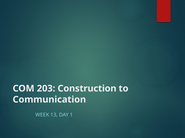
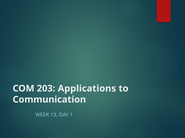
Construction: Construction -> Applications (87, 89)
